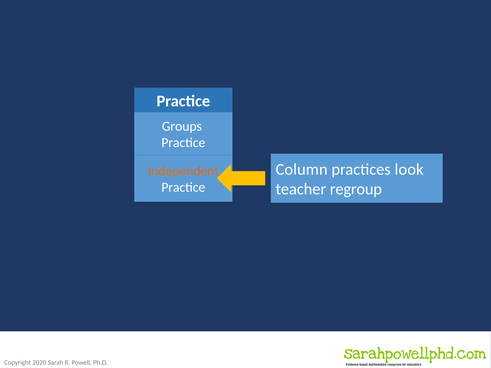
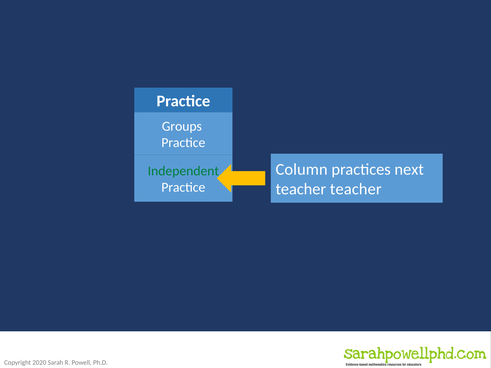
look: look -> next (409, 170)
Independent colour: orange -> green (183, 171)
teacher regroup: regroup -> teacher (356, 189)
